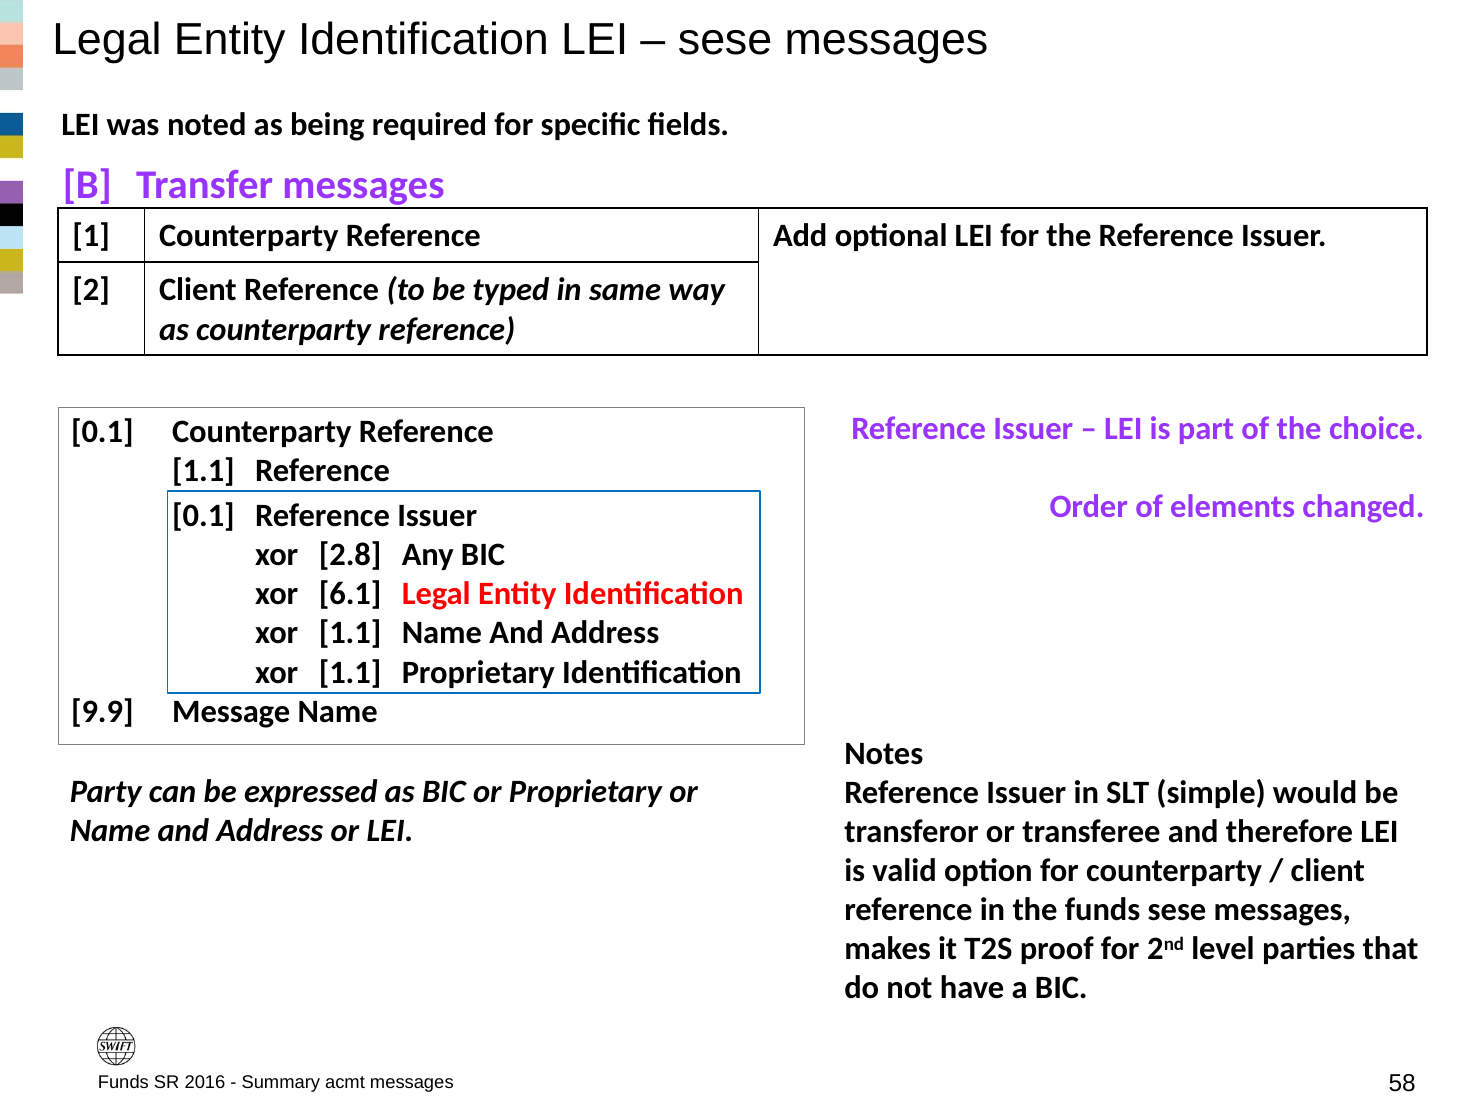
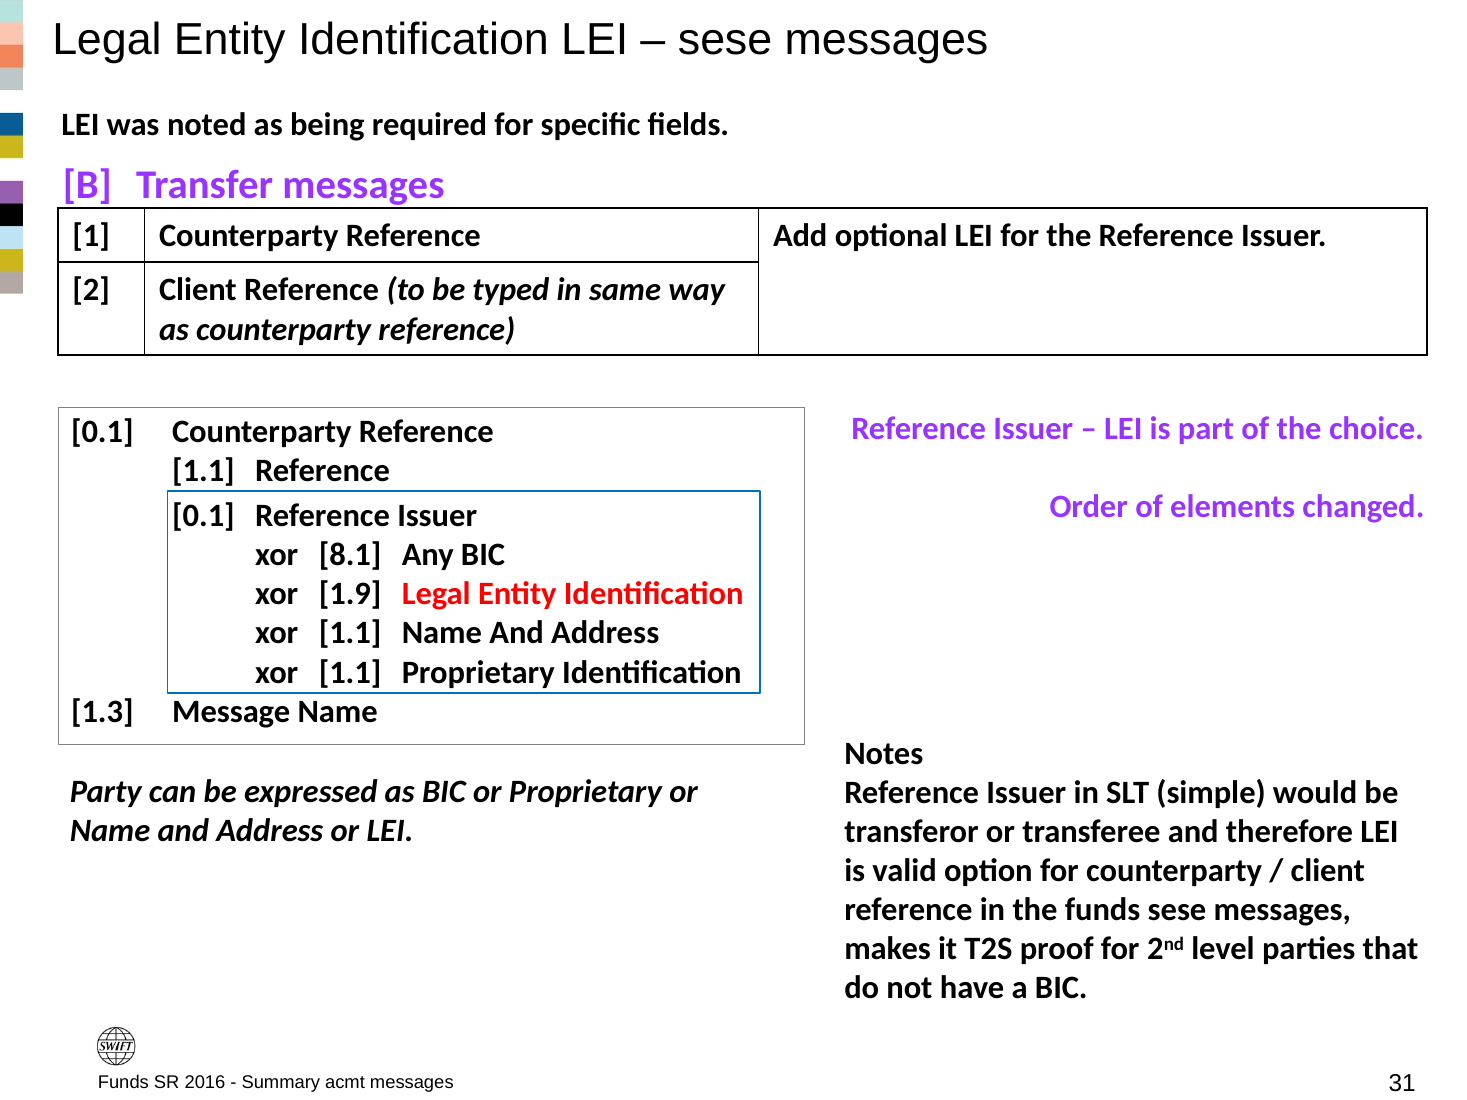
2.8: 2.8 -> 8.1 (350, 555)
6.1: 6.1 -> 1.9 (350, 594)
9.9: 9.9 -> 1.3 (102, 712)
58: 58 -> 31 (1402, 1083)
